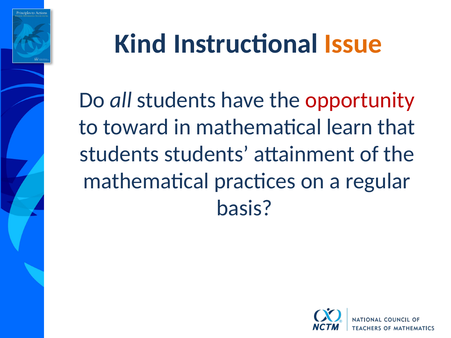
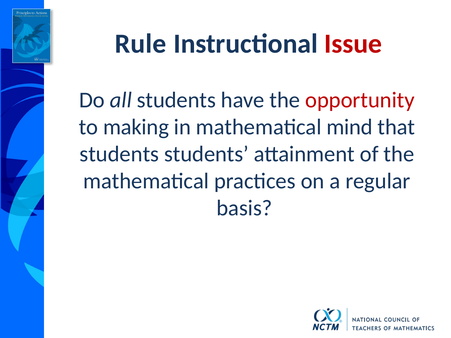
Kind: Kind -> Rule (141, 44)
Issue colour: orange -> red (353, 44)
toward: toward -> making (136, 127)
learn: learn -> mind (350, 127)
